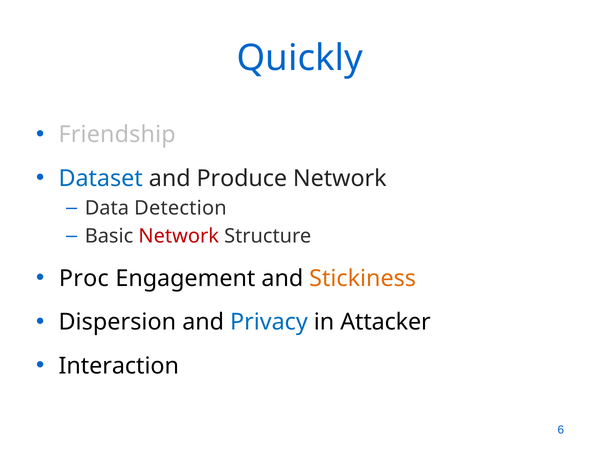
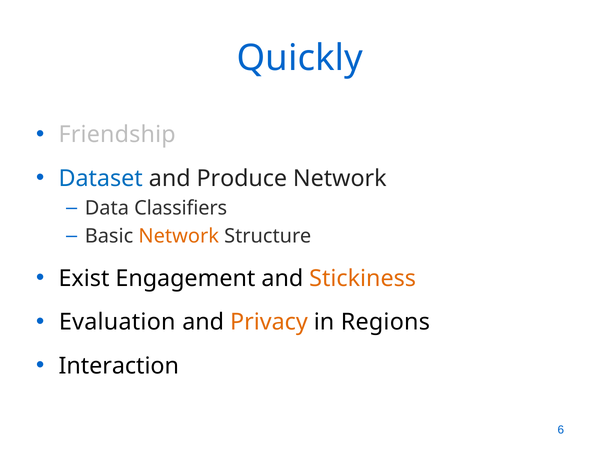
Detection: Detection -> Classifiers (181, 208)
Network colour: red -> orange (179, 236)
Proc: Proc -> Exist (84, 278)
Dispersion: Dispersion -> Evaluation (117, 322)
Privacy colour: blue -> orange (269, 322)
Attacker: Attacker -> Regions (385, 322)
